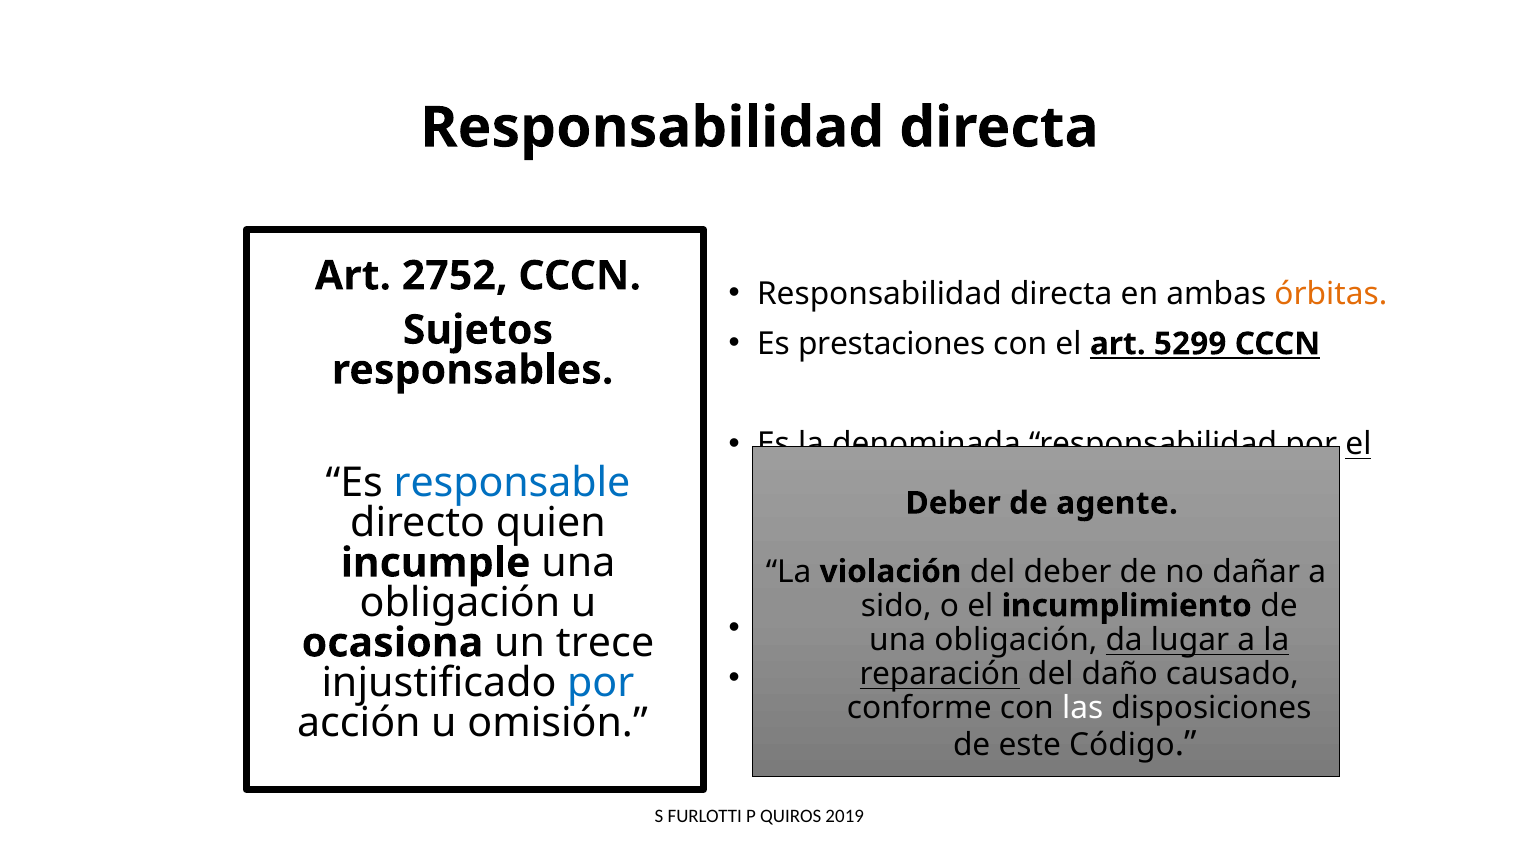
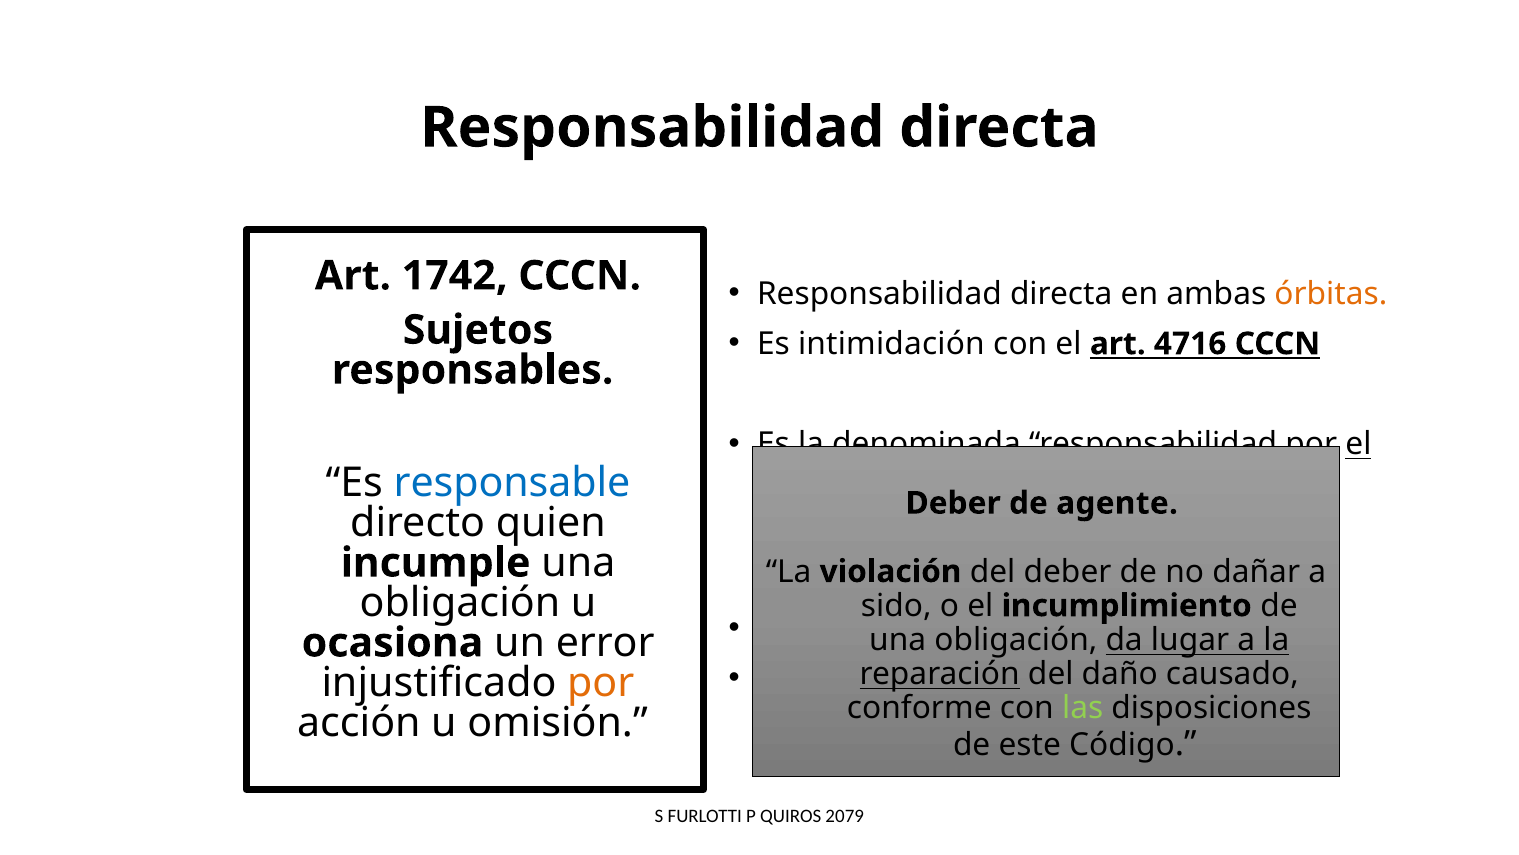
2752: 2752 -> 1742 (455, 276)
prestaciones: prestaciones -> intimidación (891, 344)
5299: 5299 -> 4716 (1190, 344)
trece: trece -> error (605, 642)
por colour: blue -> orange (601, 682)
las colour: white -> light green (1083, 708)
2019: 2019 -> 2079 (845, 816)
